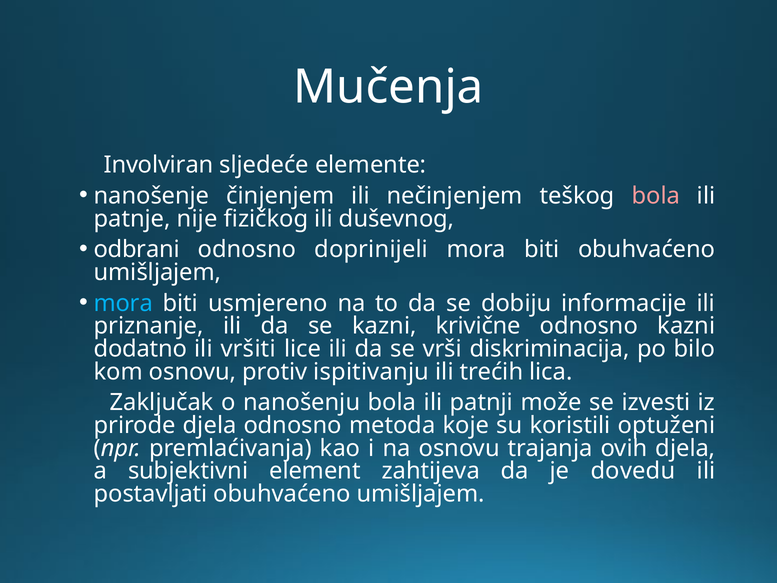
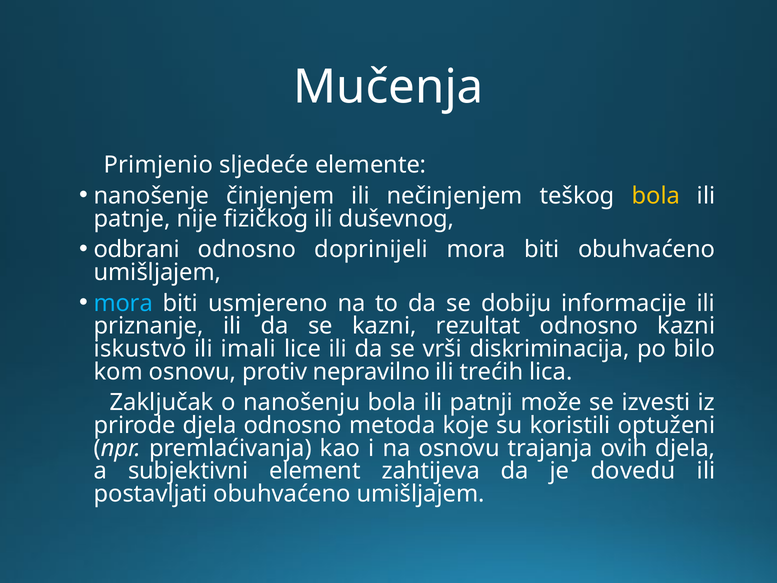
Involviran: Involviran -> Primjenio (158, 165)
bola colour: pink -> yellow (656, 196)
krivične: krivične -> rezultat (478, 326)
dodatno: dodatno -> iskustvo (140, 349)
vršiti: vršiti -> imali (248, 349)
ispitivanju: ispitivanju -> nepravilno (371, 372)
